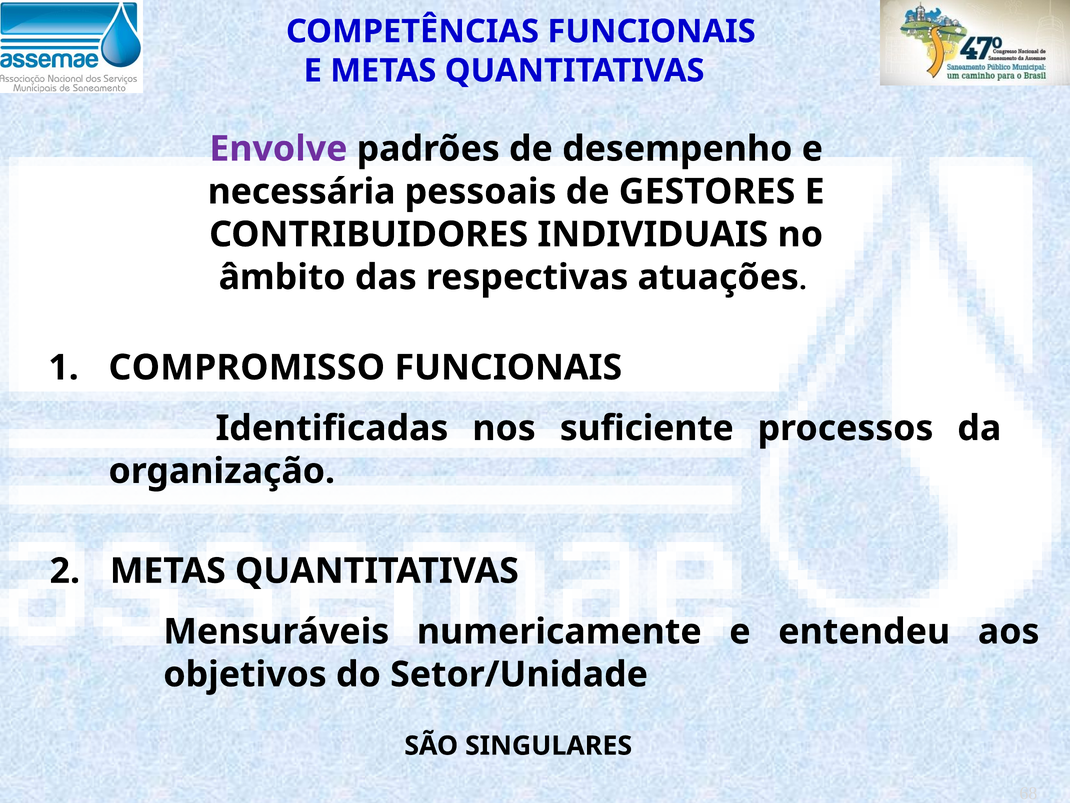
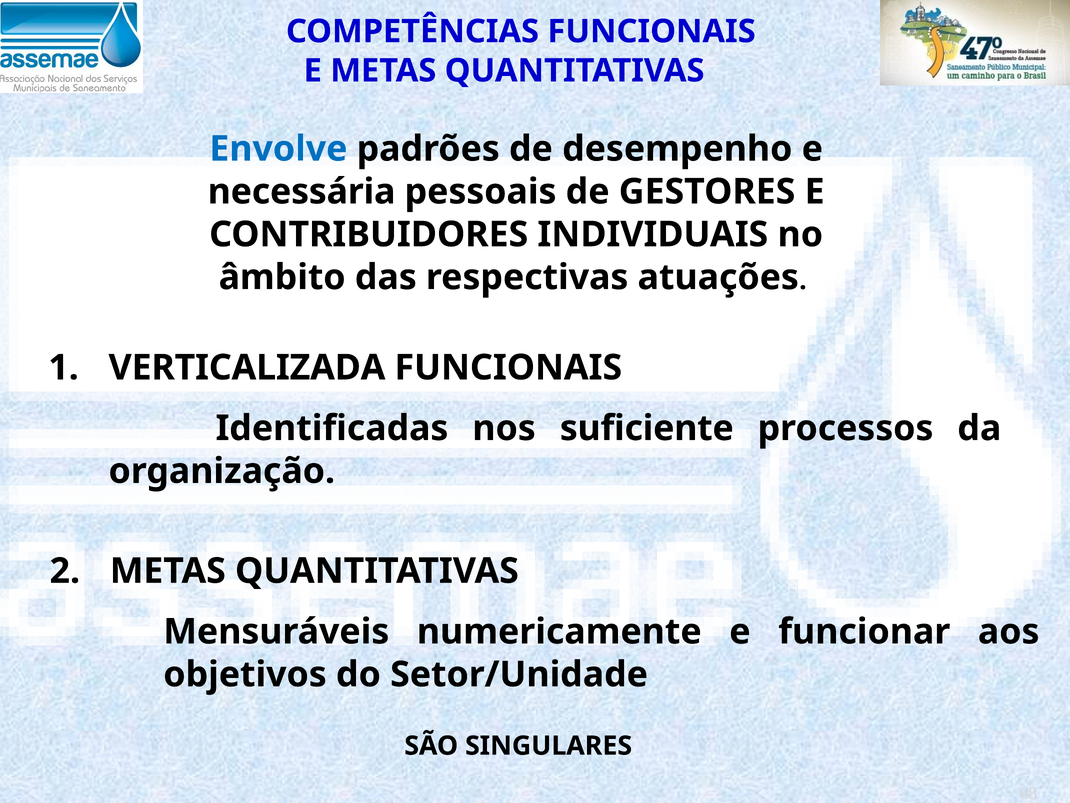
Envolve colour: purple -> blue (278, 149)
COMPROMISSO: COMPROMISSO -> VERTICALIZADA (247, 367)
entendeu: entendeu -> funcionar (864, 631)
